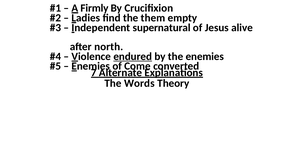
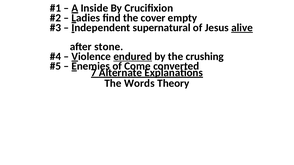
Firmly: Firmly -> Inside (94, 8)
them: them -> cover (153, 18)
alive underline: none -> present (242, 28)
north: north -> stone (109, 47)
the enemies: enemies -> crushing (205, 57)
